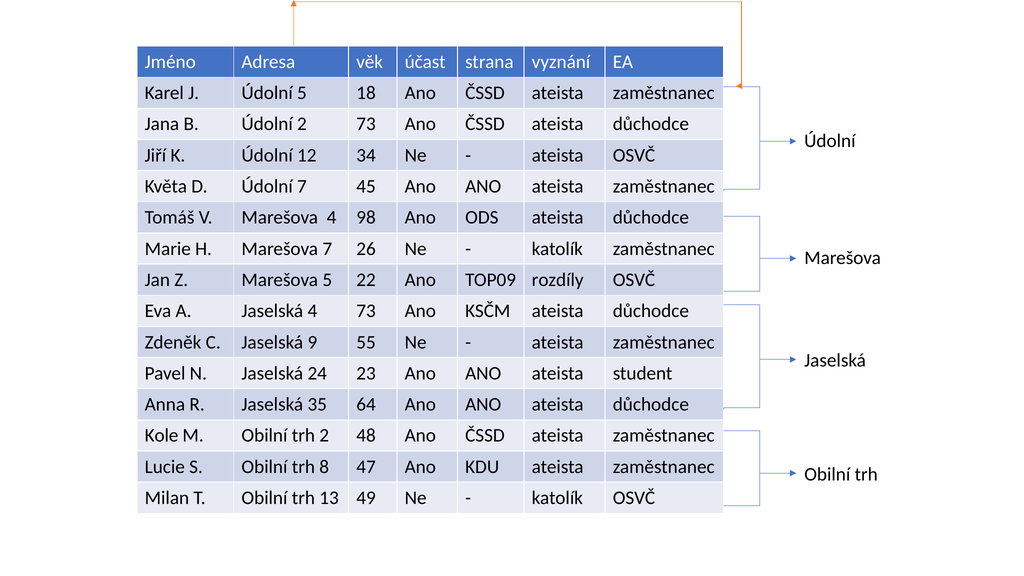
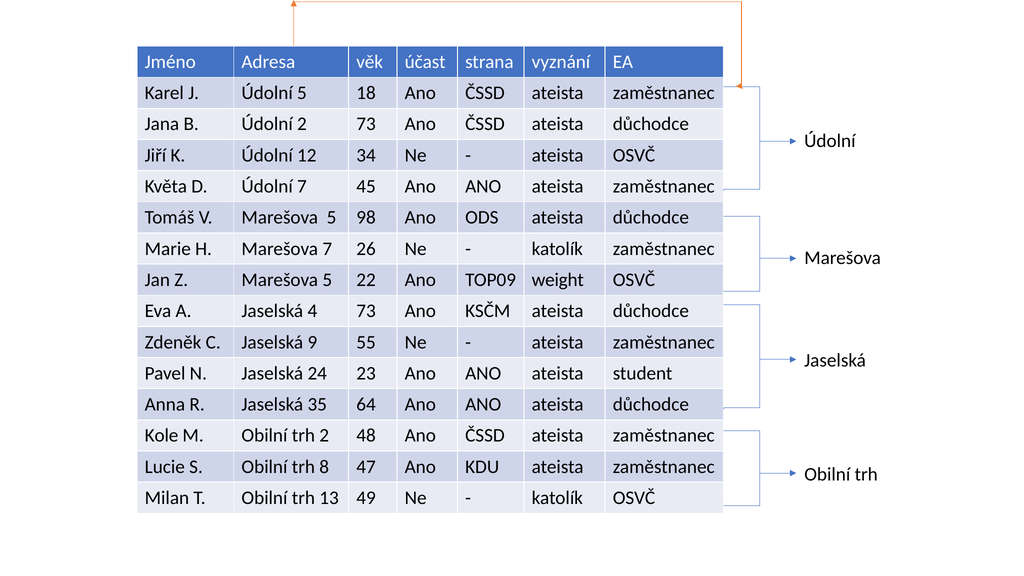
V Marešova 4: 4 -> 5 (332, 218)
rozdíly: rozdíly -> weight (558, 280)
